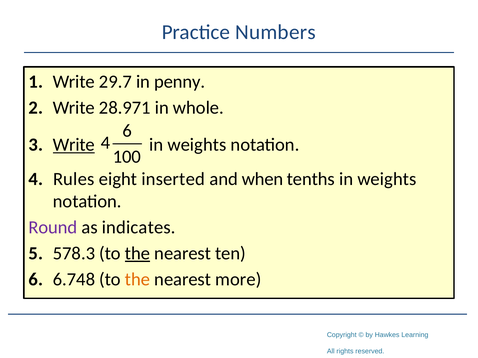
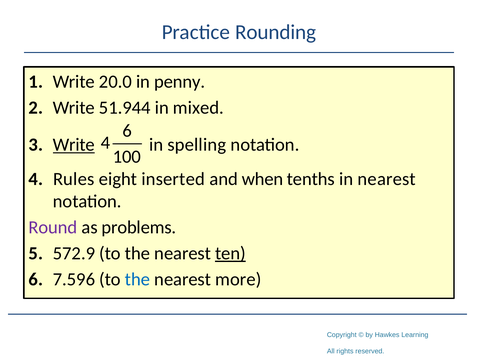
Numbers: Numbers -> Rounding (276, 32)
29.7: 29.7 -> 20.0 (115, 82)
28.971: 28.971 -> 51.944 (125, 108)
whole: whole -> mixed (198, 108)
weights: weights -> spelling (197, 145)
tenths in weights: weights -> nearest (387, 179)
indicates: indicates -> problems (139, 228)
578.3: 578.3 -> 572.9 (74, 254)
the underline: present -> none (138, 254)
ten underline: none -> present (230, 254)
6.748: 6.748 -> 7.596 (74, 280)
the colour: orange -> blue (138, 280)
